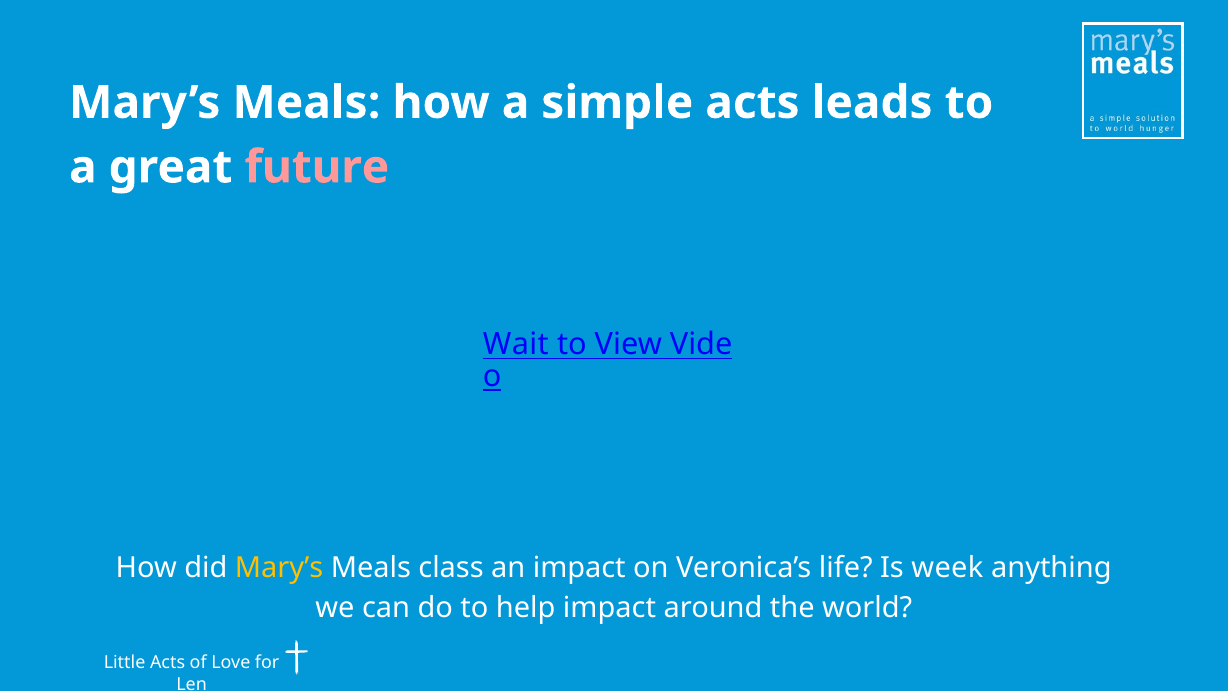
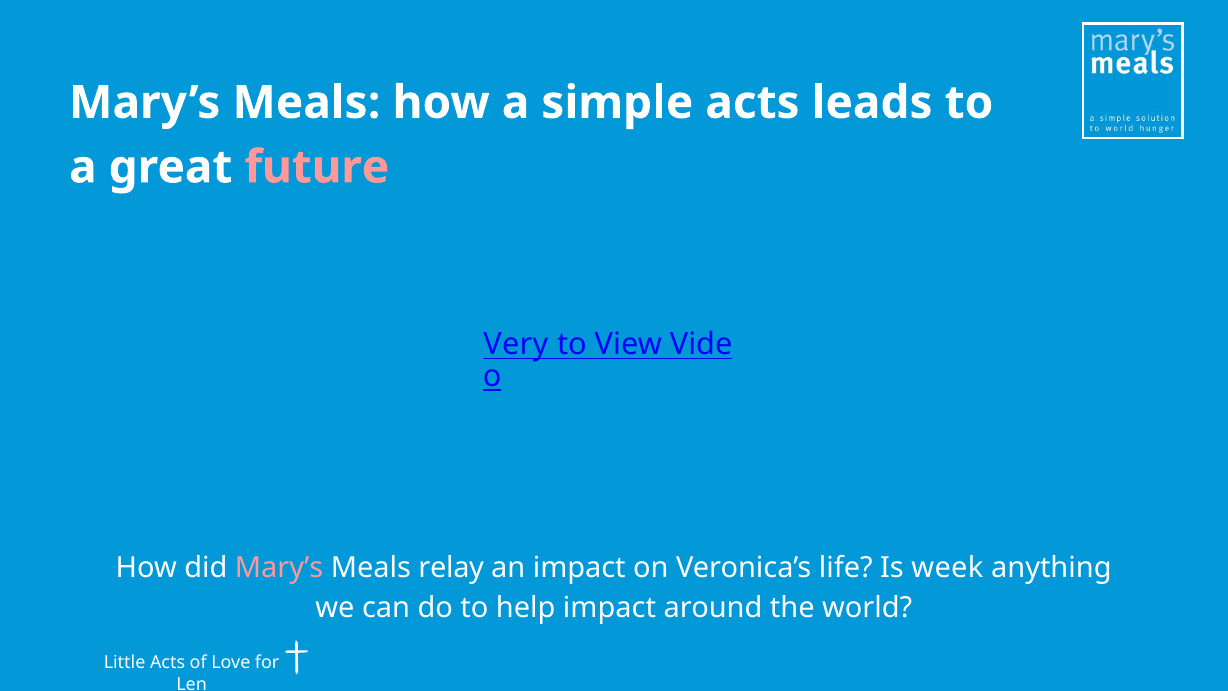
Wait: Wait -> Very (516, 344)
Mary’s colour: yellow -> pink (279, 568)
class: class -> relay (451, 568)
